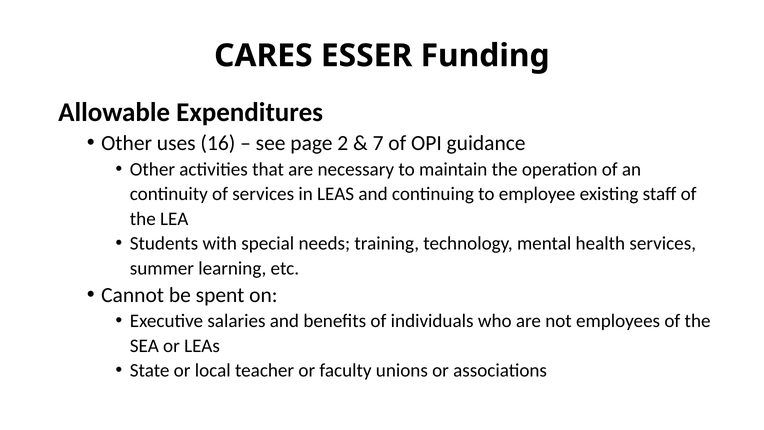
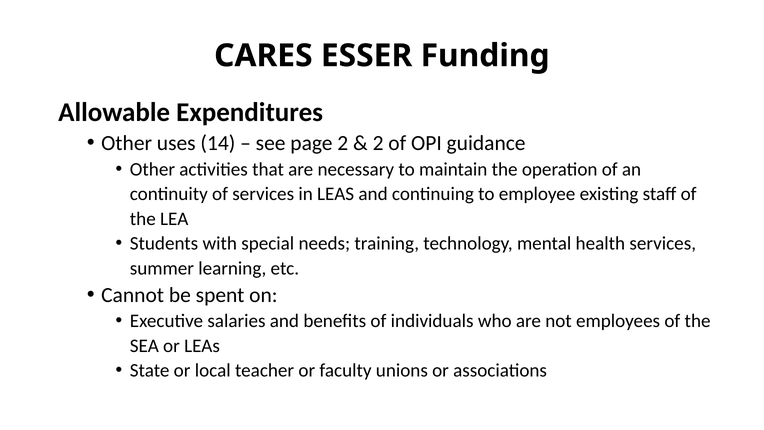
16: 16 -> 14 (218, 143)
7: 7 -> 2 (378, 143)
